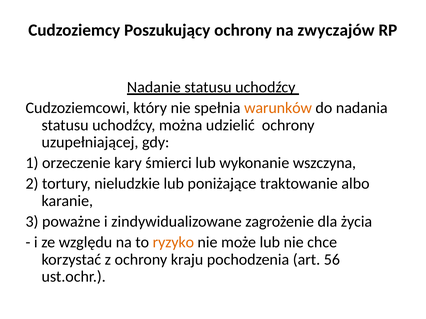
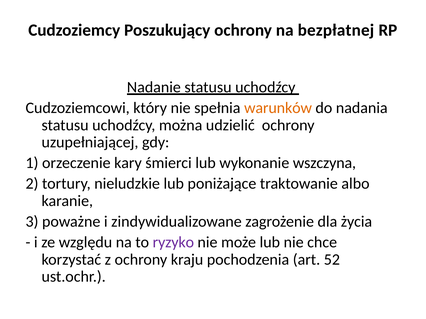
zwyczajów: zwyczajów -> bezpłatnej (336, 30)
ryzyko colour: orange -> purple (173, 243)
56: 56 -> 52 (332, 260)
